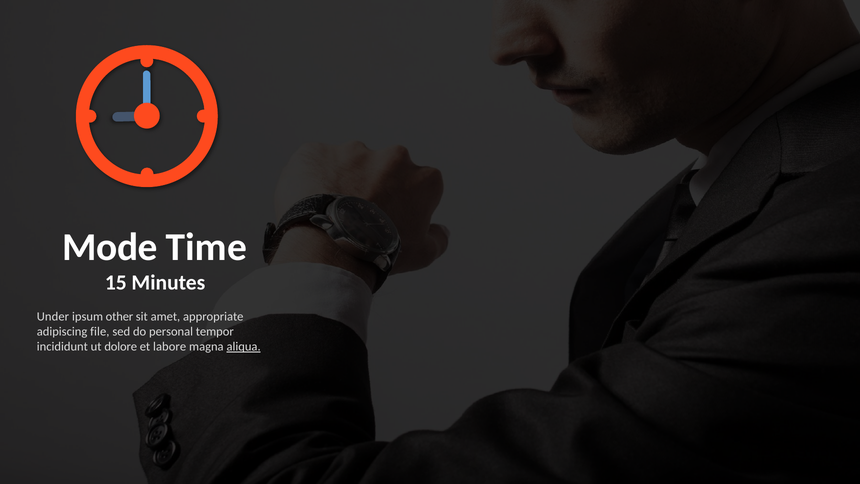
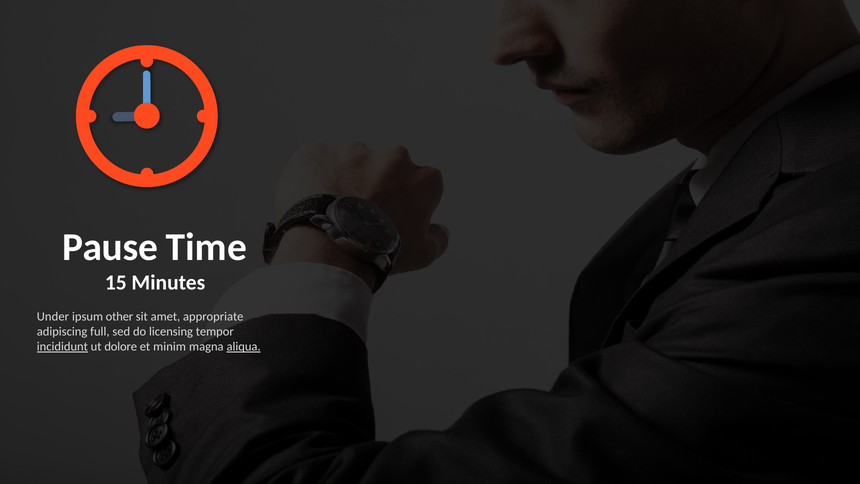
Mode: Mode -> Pause (110, 247)
file: file -> full (100, 331)
personal: personal -> licensing (171, 331)
incididunt underline: none -> present (62, 346)
labore: labore -> minim (170, 346)
